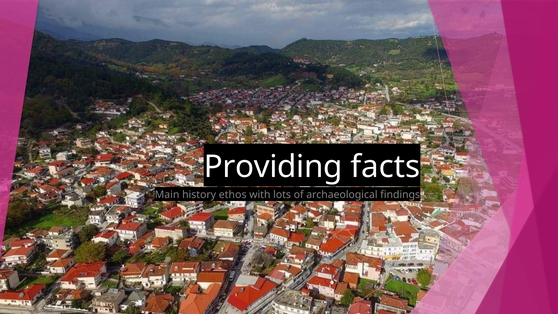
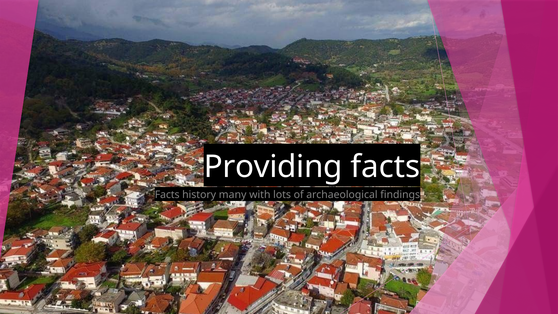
Main: Main -> Facts (167, 194)
ethos: ethos -> many (233, 194)
